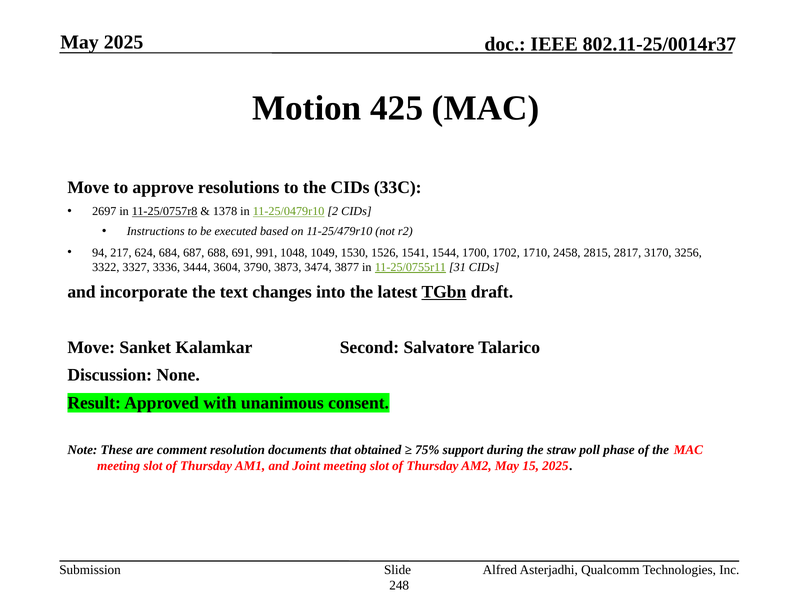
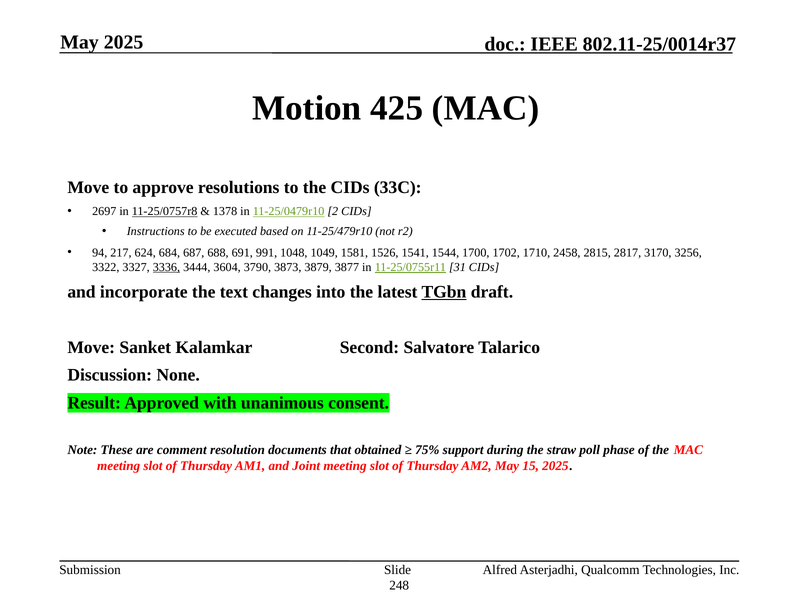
1530: 1530 -> 1581 (355, 253)
3336 underline: none -> present (166, 267)
3474: 3474 -> 3879 (318, 267)
